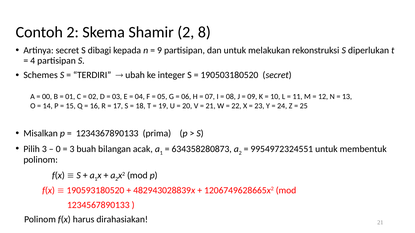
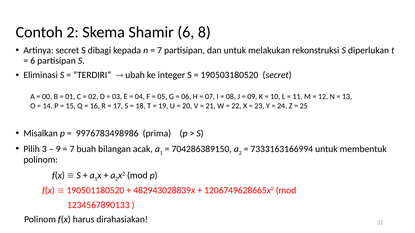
Shamir 2: 2 -> 6 (186, 32)
9: 9 -> 7 (160, 50)
4: 4 -> 6 (33, 61)
Schemes: Schemes -> Eliminasi (41, 75)
1234367890133: 1234367890133 -> 9976783498986 (107, 134)
0: 0 -> 9 (58, 149)
3: 3 -> 7 (72, 149)
634358280873: 634358280873 -> 704286389150 (202, 149)
9954972324551: 9954972324551 -> 7333163166994 (282, 149)
190593180520: 190593180520 -> 190501180520 (95, 191)
